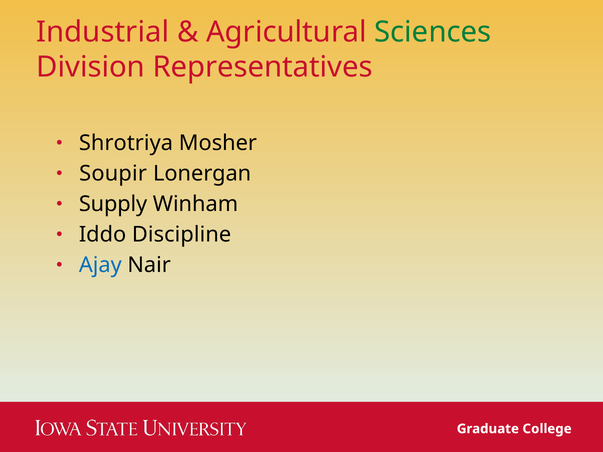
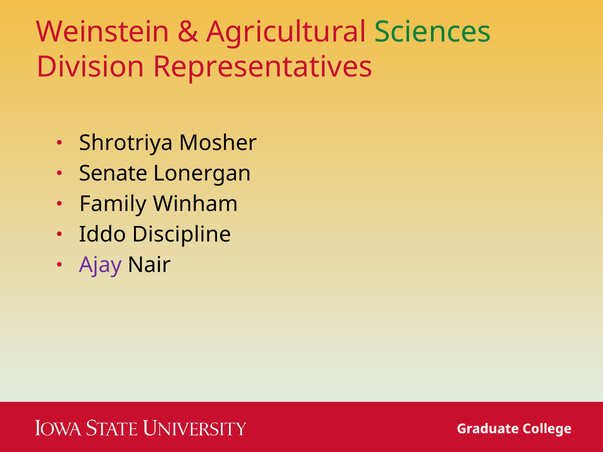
Industrial: Industrial -> Weinstein (103, 32)
Soupir: Soupir -> Senate (113, 174)
Supply: Supply -> Family (113, 204)
Ajay colour: blue -> purple (100, 265)
